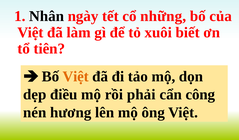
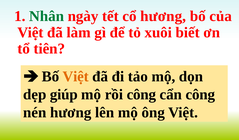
Nhân colour: black -> green (47, 16)
cổ những: những -> hương (163, 16)
điều: điều -> giúp (64, 94)
rồi phải: phải -> công (141, 94)
